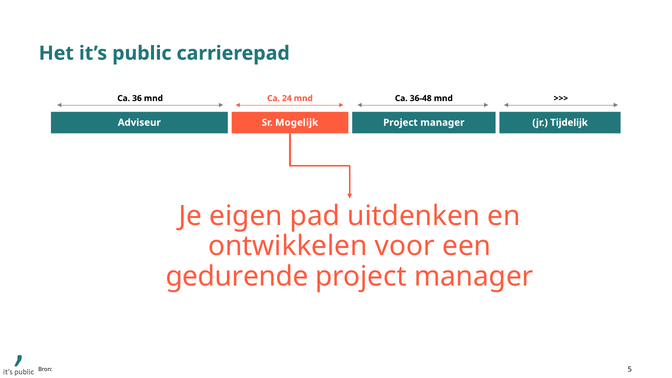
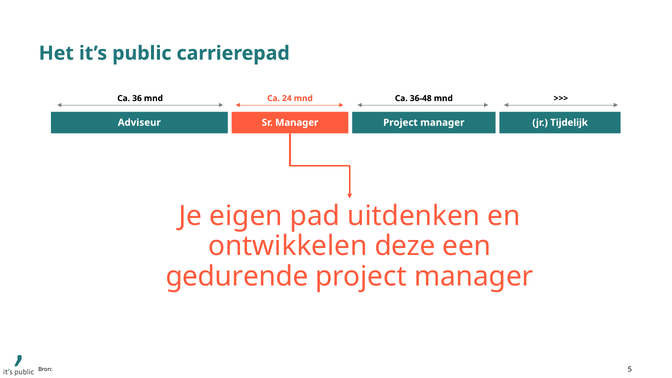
Sr Mogelijk: Mogelijk -> Manager (297, 123)
voor: voor -> deze (405, 246)
